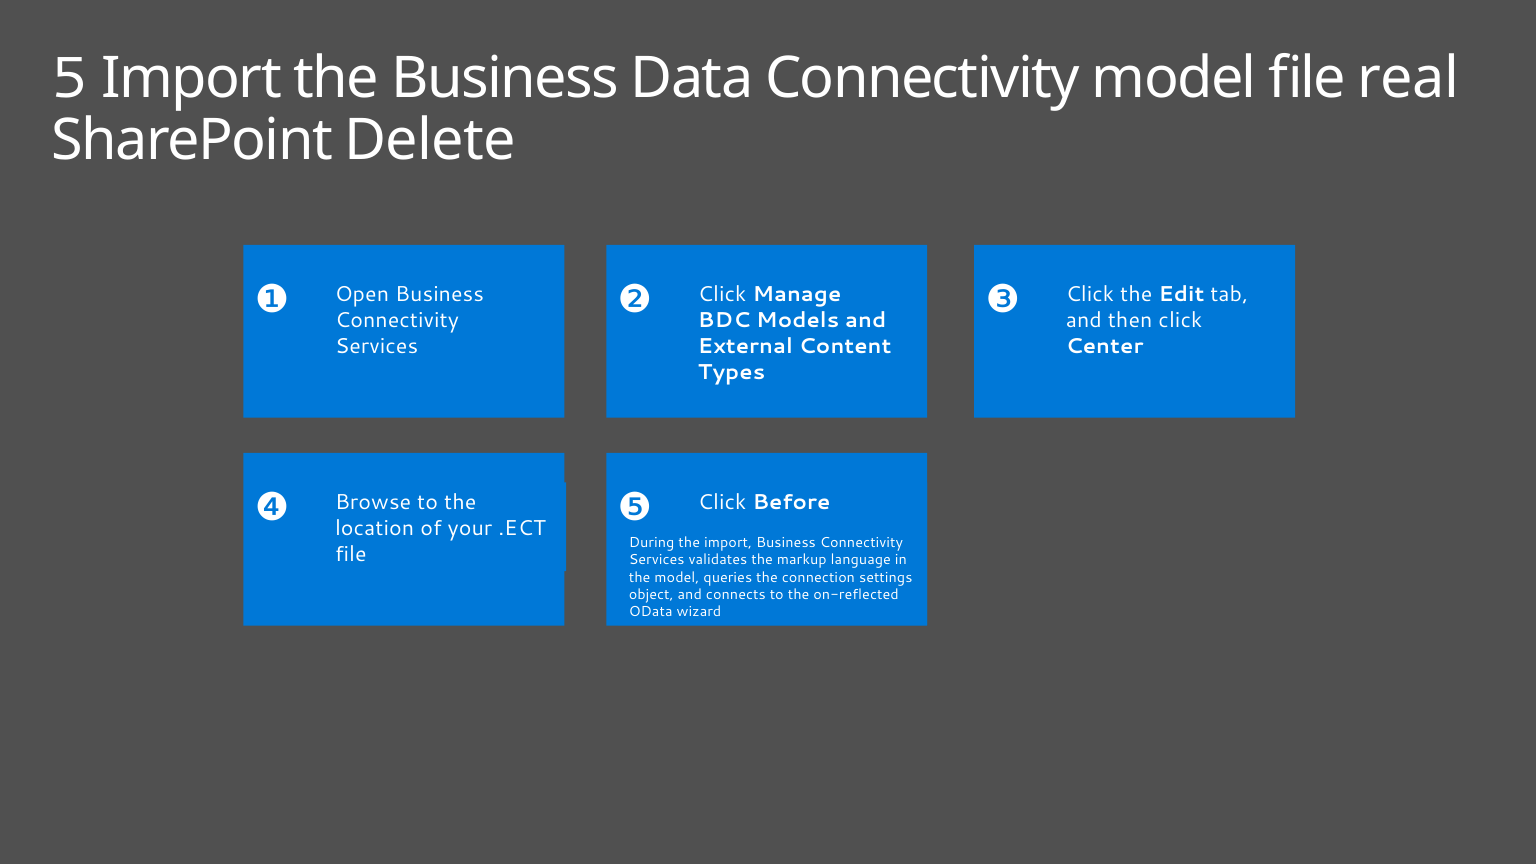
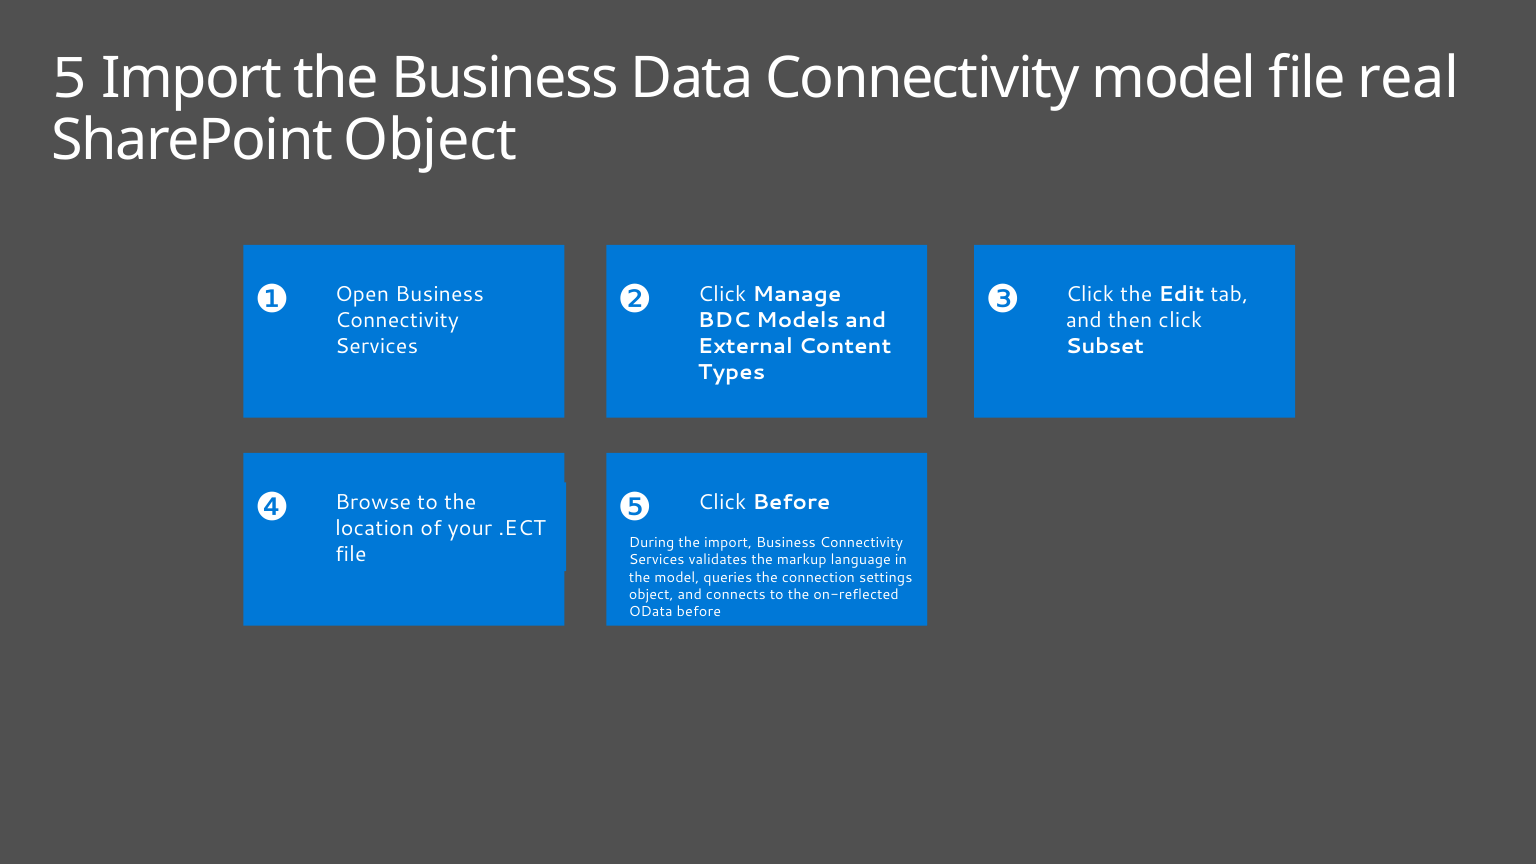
SharePoint Delete: Delete -> Object (430, 141)
Center: Center -> Subset (1105, 346)
OData wizard: wizard -> before (699, 612)
